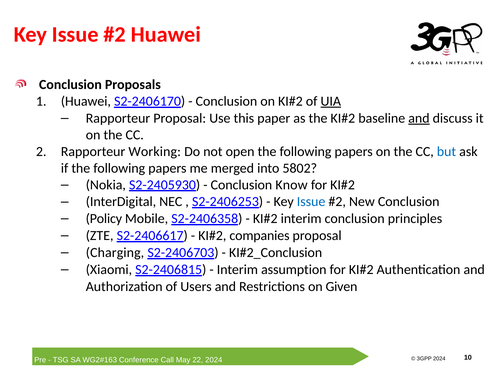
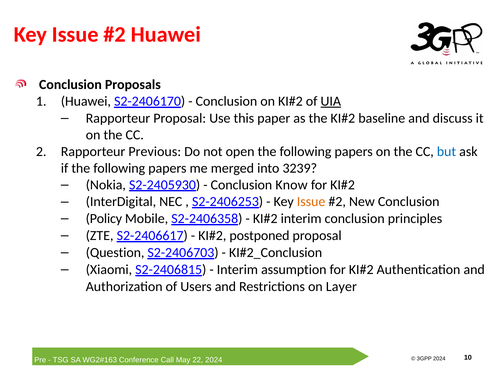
and underline: present -> none (419, 118)
Working: Working -> Previous (155, 152)
5802: 5802 -> 3239 (300, 168)
Issue colour: blue -> orange (311, 202)
companies: companies -> postponed (259, 236)
Charging: Charging -> Question (115, 253)
Given: Given -> Layer (341, 287)
